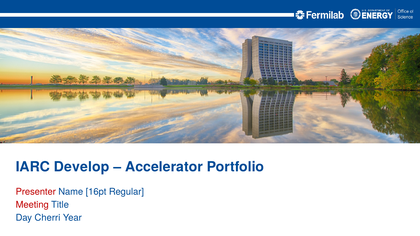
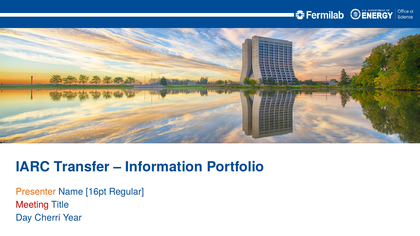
Develop: Develop -> Transfer (82, 167)
Accelerator: Accelerator -> Information (164, 167)
Presenter colour: red -> orange (36, 192)
